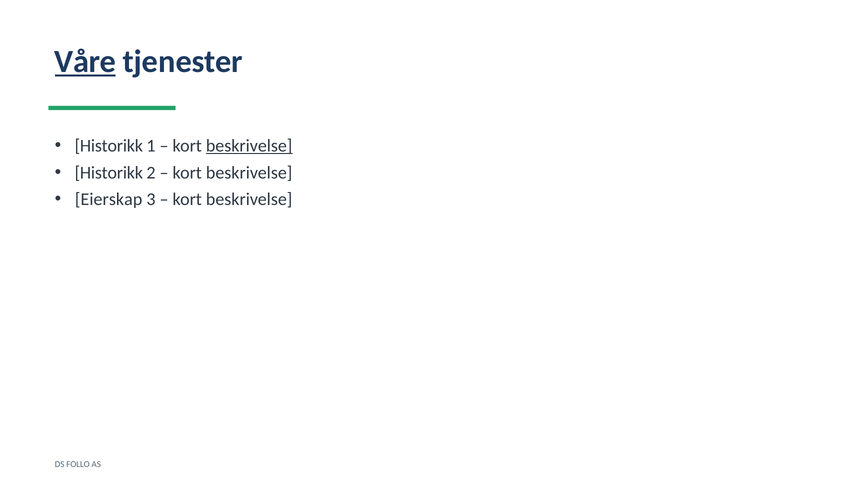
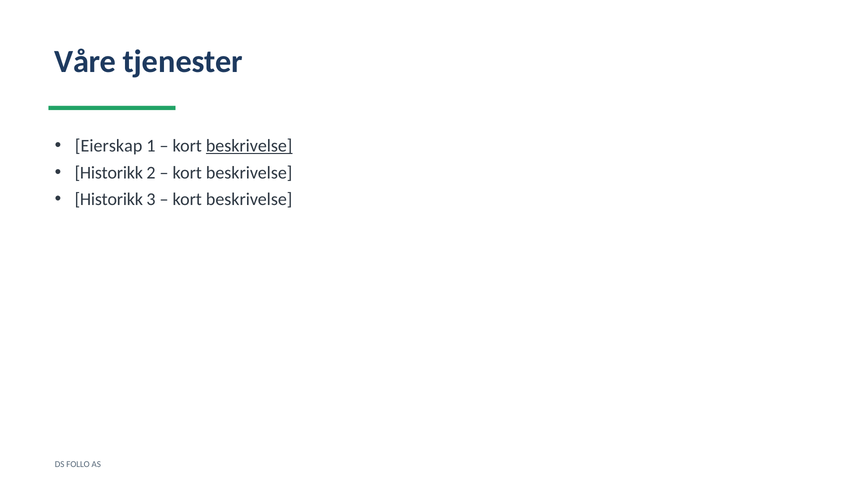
Våre underline: present -> none (85, 61)
Historikk: Historikk -> Eierskap (109, 146)
Eierskap: Eierskap -> Historikk (109, 200)
